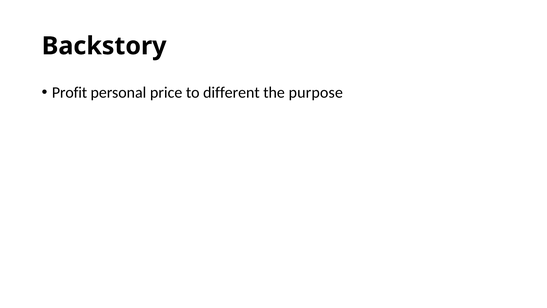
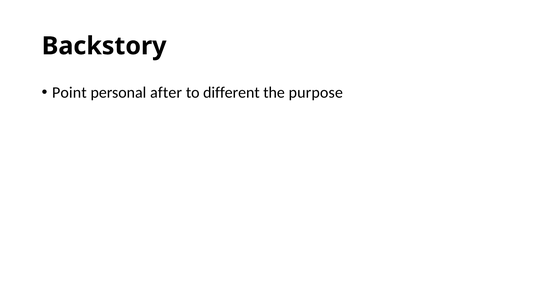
Profit: Profit -> Point (69, 92)
price: price -> after (166, 92)
